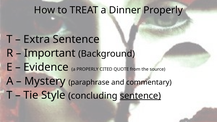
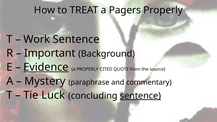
Dinner: Dinner -> Pagers (125, 10)
Extra: Extra -> Work (37, 39)
Evidence underline: none -> present (46, 67)
Style: Style -> Luck (53, 95)
